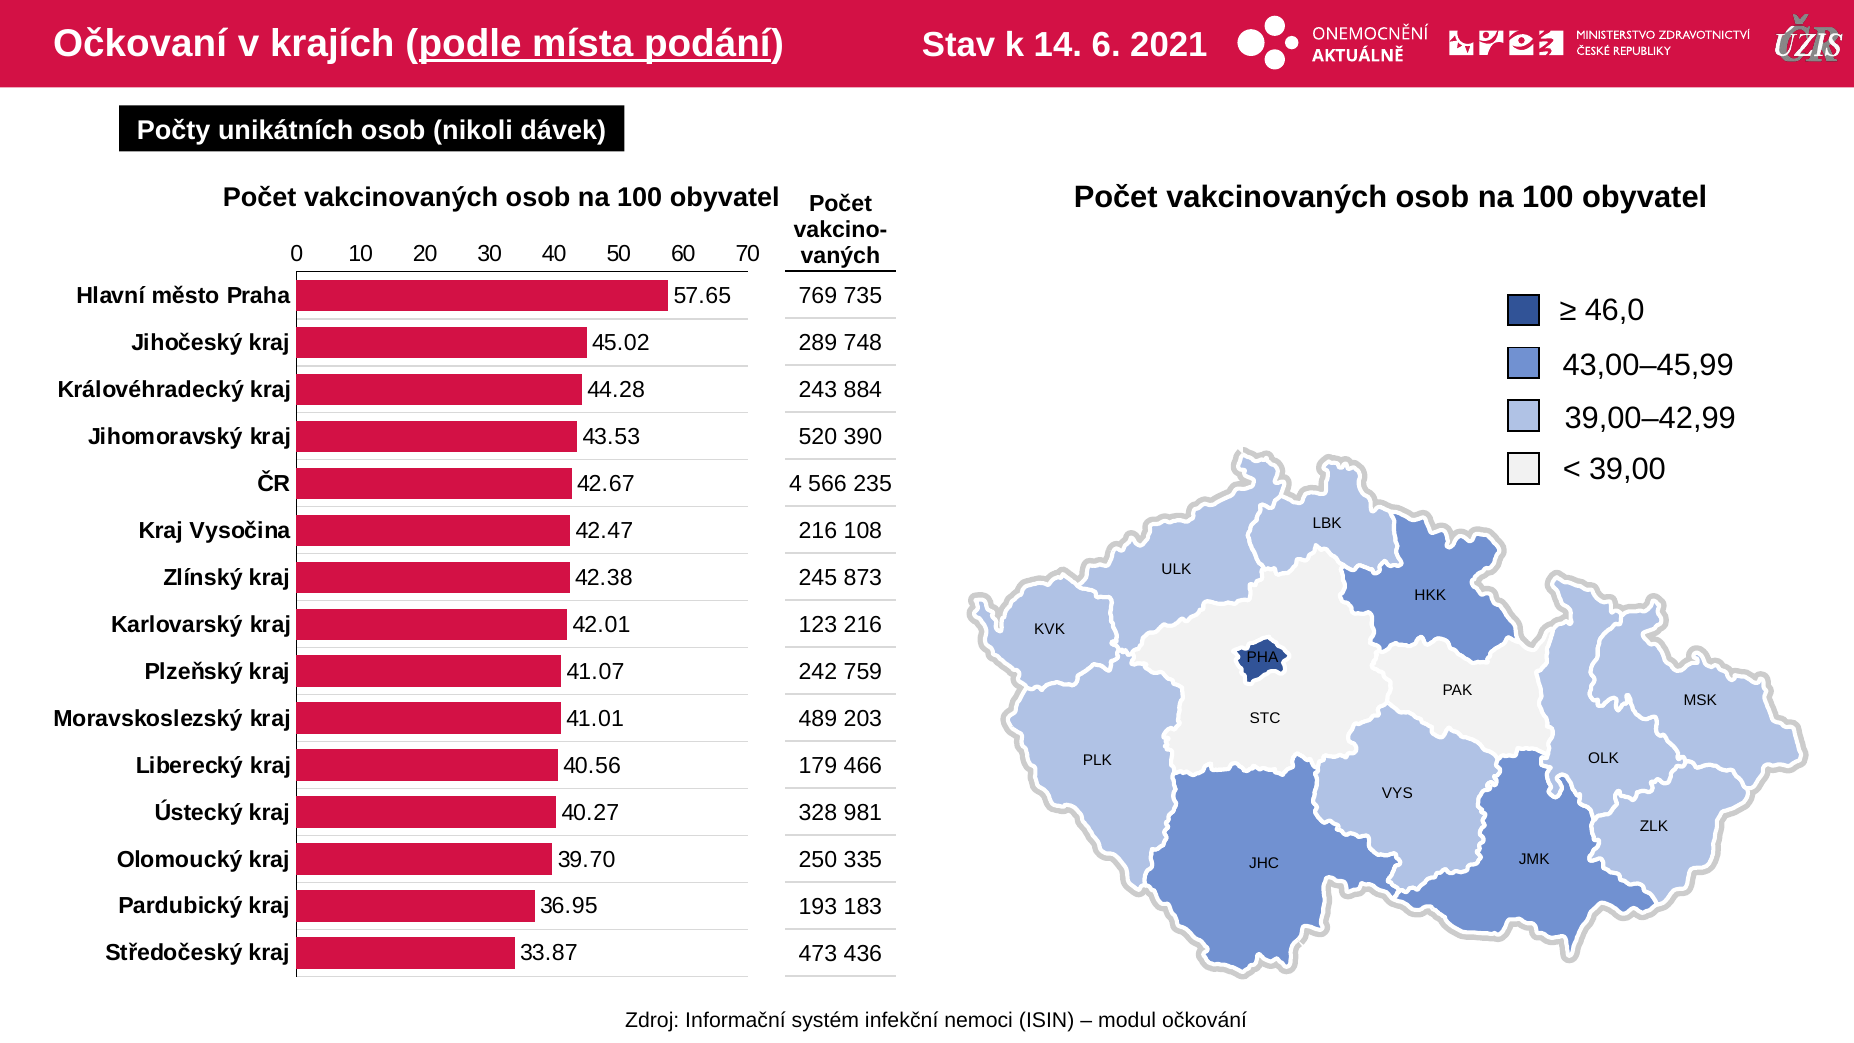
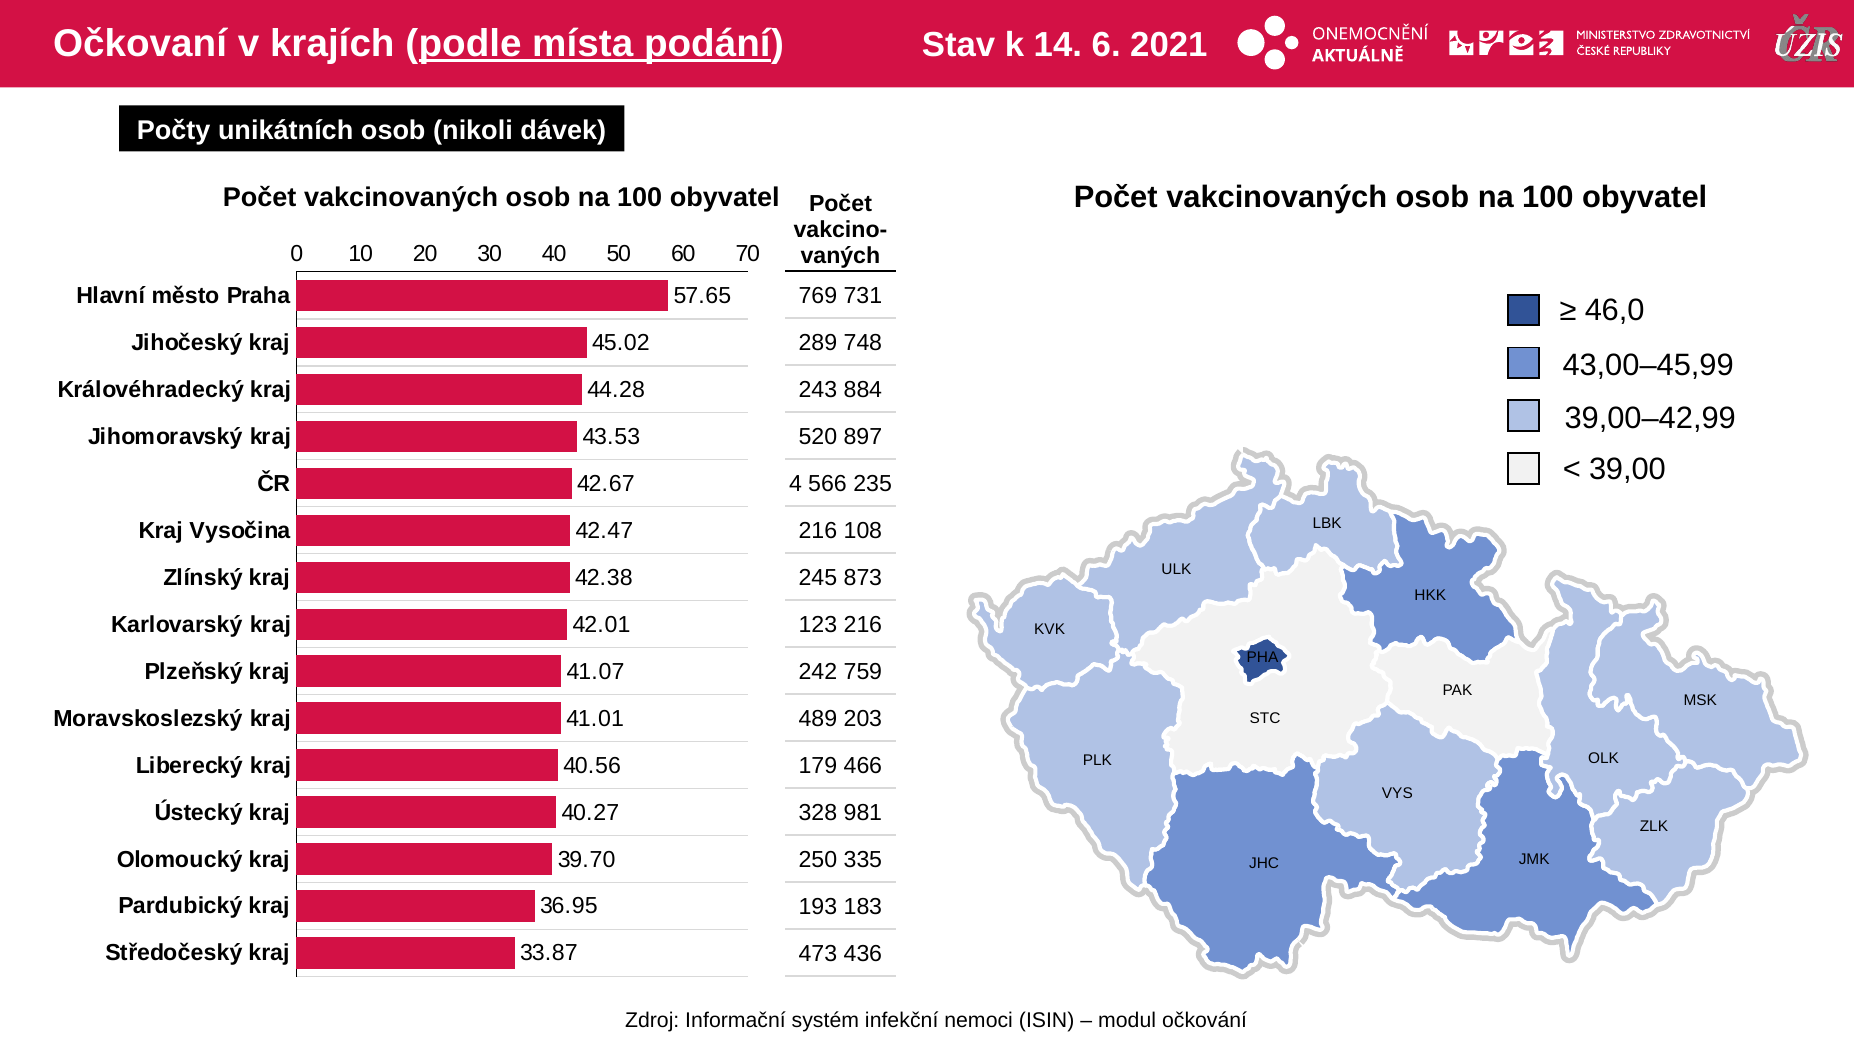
735: 735 -> 731 (863, 296)
390: 390 -> 897 (863, 437)
